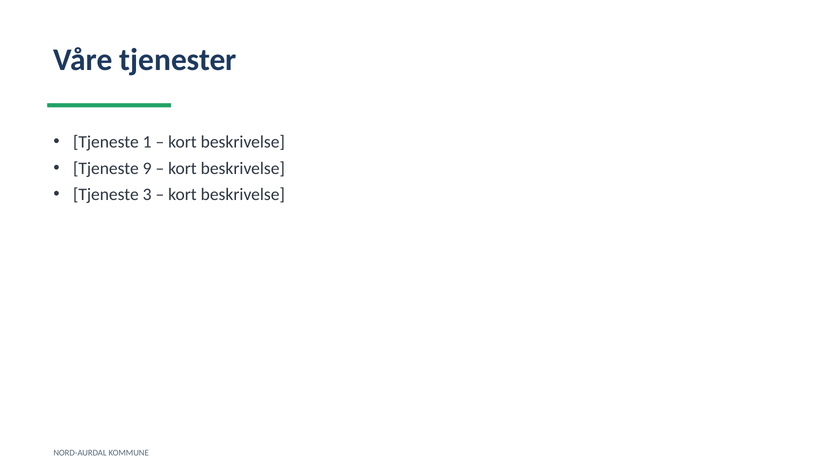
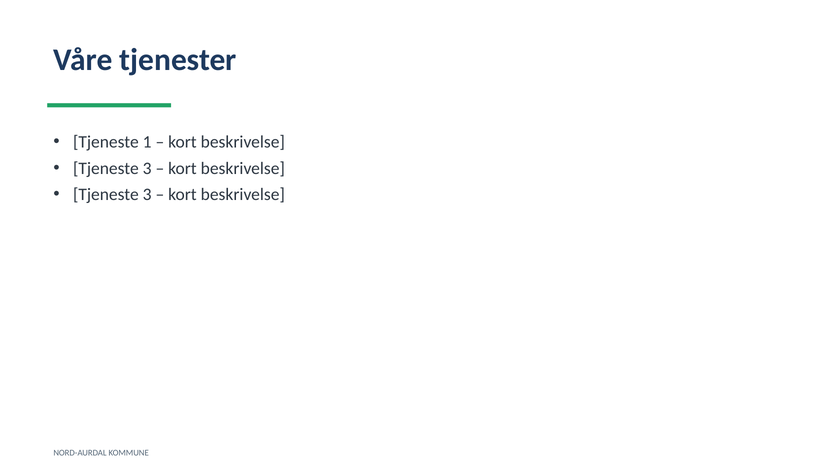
9: 9 -> 3 (147, 168)
